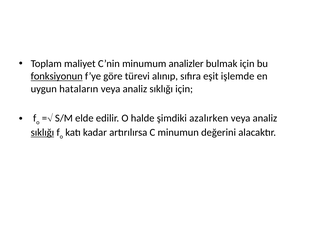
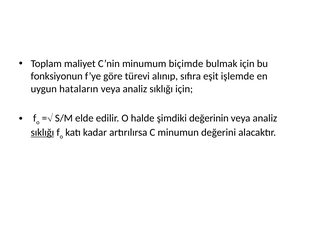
analizler: analizler -> biçimde (186, 64)
fonksiyonun underline: present -> none (57, 76)
azalırken: azalırken -> değerinin (209, 118)
